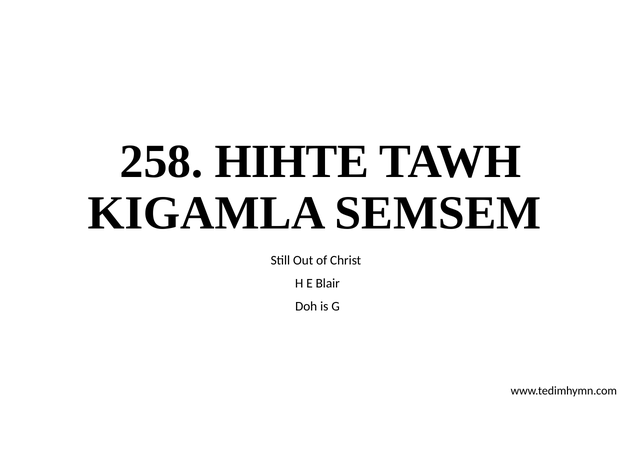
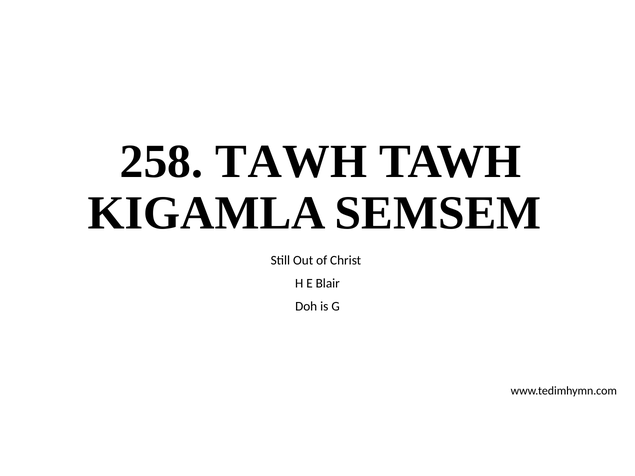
258 HIHTE: HIHTE -> TAWH (291, 162)
